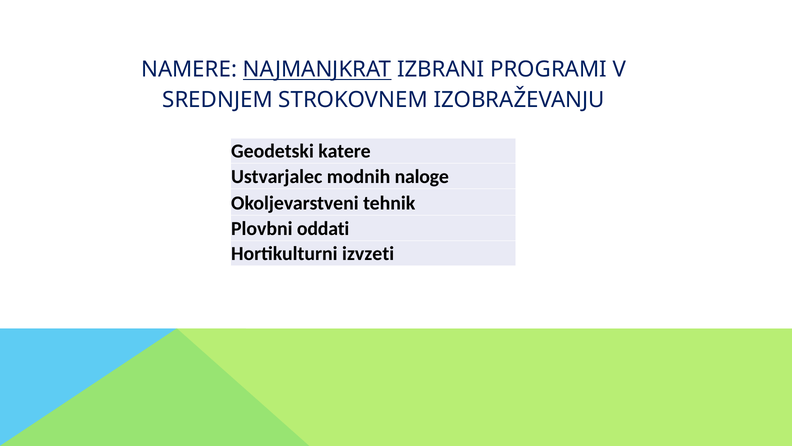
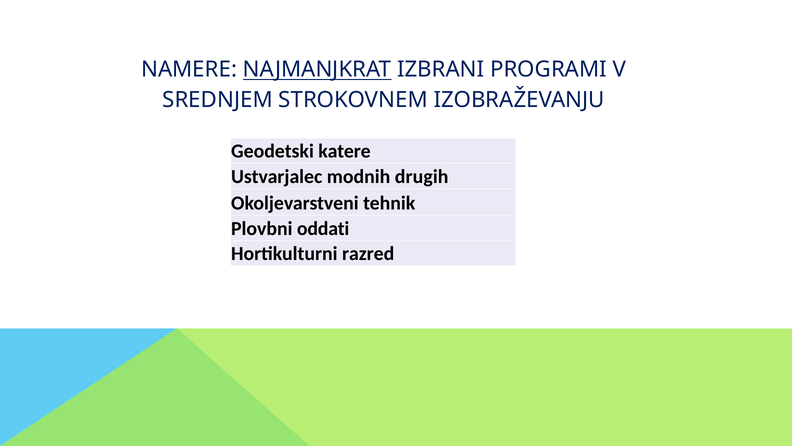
naloge: naloge -> drugih (422, 177)
izvzeti: izvzeti -> razred (368, 254)
